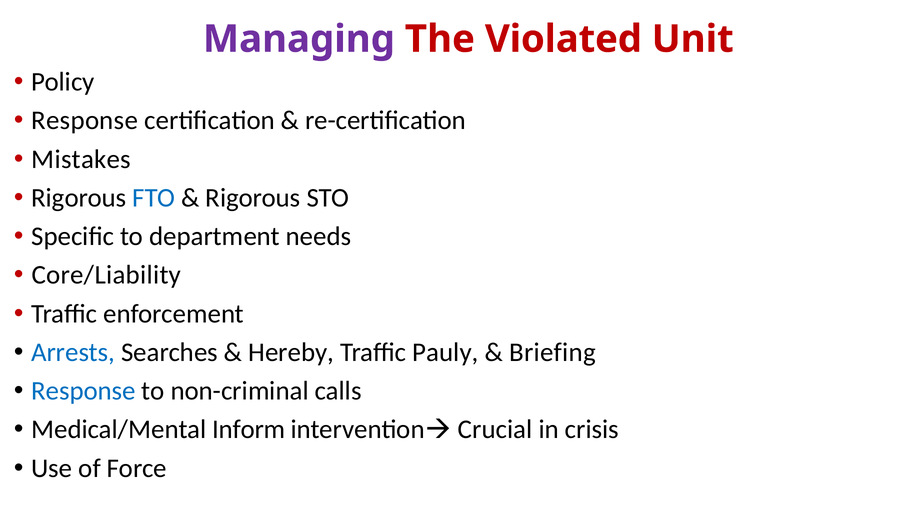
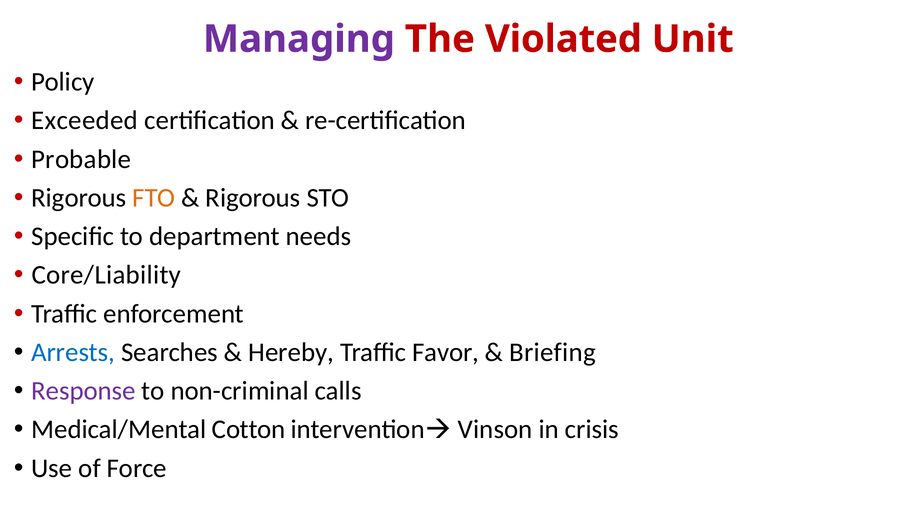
Response: Response -> Exceeded (85, 121)
Mistakes: Mistakes -> Probable (81, 159)
FTO colour: blue -> orange (154, 198)
Pauly: Pauly -> Favor (446, 352)
Response colour: blue -> purple (83, 391)
Inform: Inform -> Cotton (249, 430)
Crucial: Crucial -> Vinson (495, 430)
